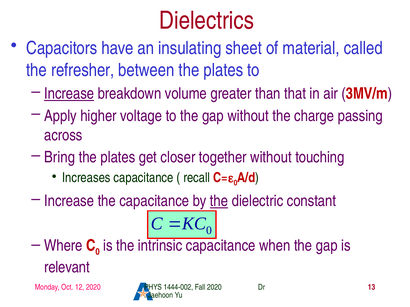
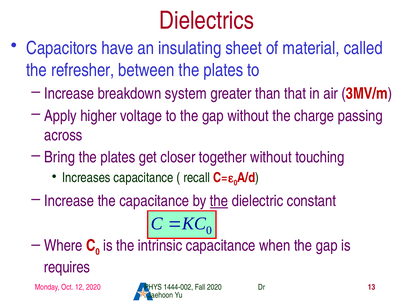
Increase underline: present -> none (69, 94)
volume: volume -> system (186, 94)
relevant: relevant -> requires (67, 268)
